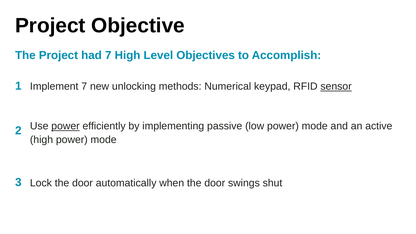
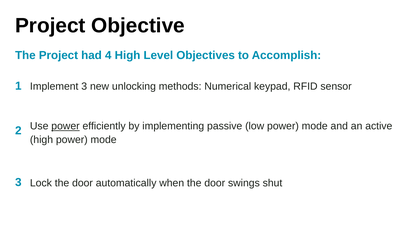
had 7: 7 -> 4 (108, 55)
Implement 7: 7 -> 3 (84, 86)
sensor underline: present -> none (336, 86)
